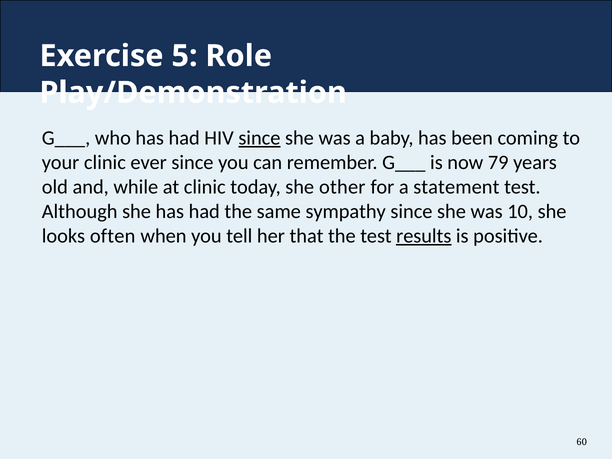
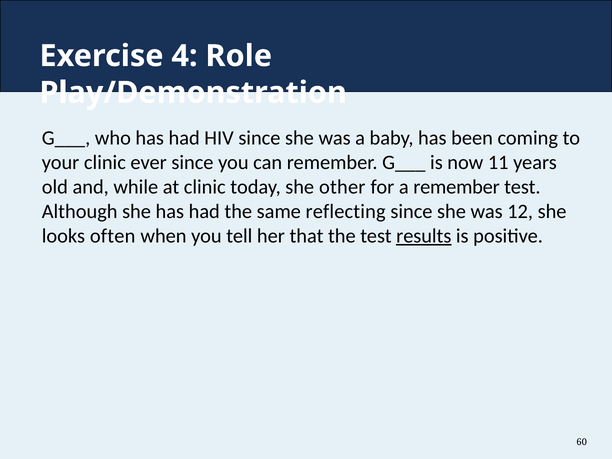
5: 5 -> 4 (185, 56)
since underline: present -> none (259, 138)
79: 79 -> 11 (498, 162)
a statement: statement -> remember (457, 187)
sympathy: sympathy -> reflecting (346, 211)
10: 10 -> 12 (520, 211)
